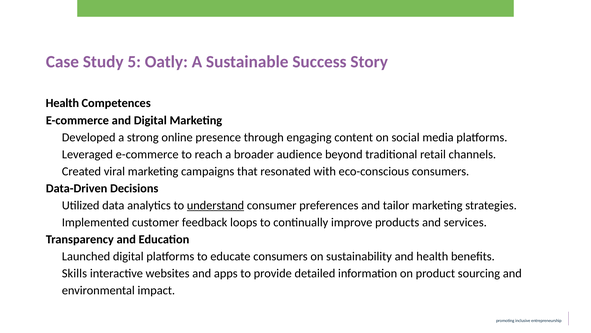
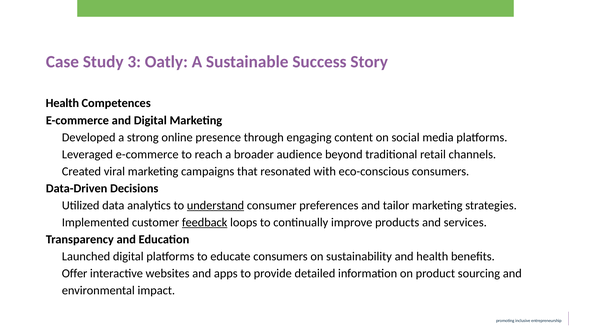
5: 5 -> 3 (134, 62)
feedback underline: none -> present (205, 222)
Skills: Skills -> Offer (75, 273)
